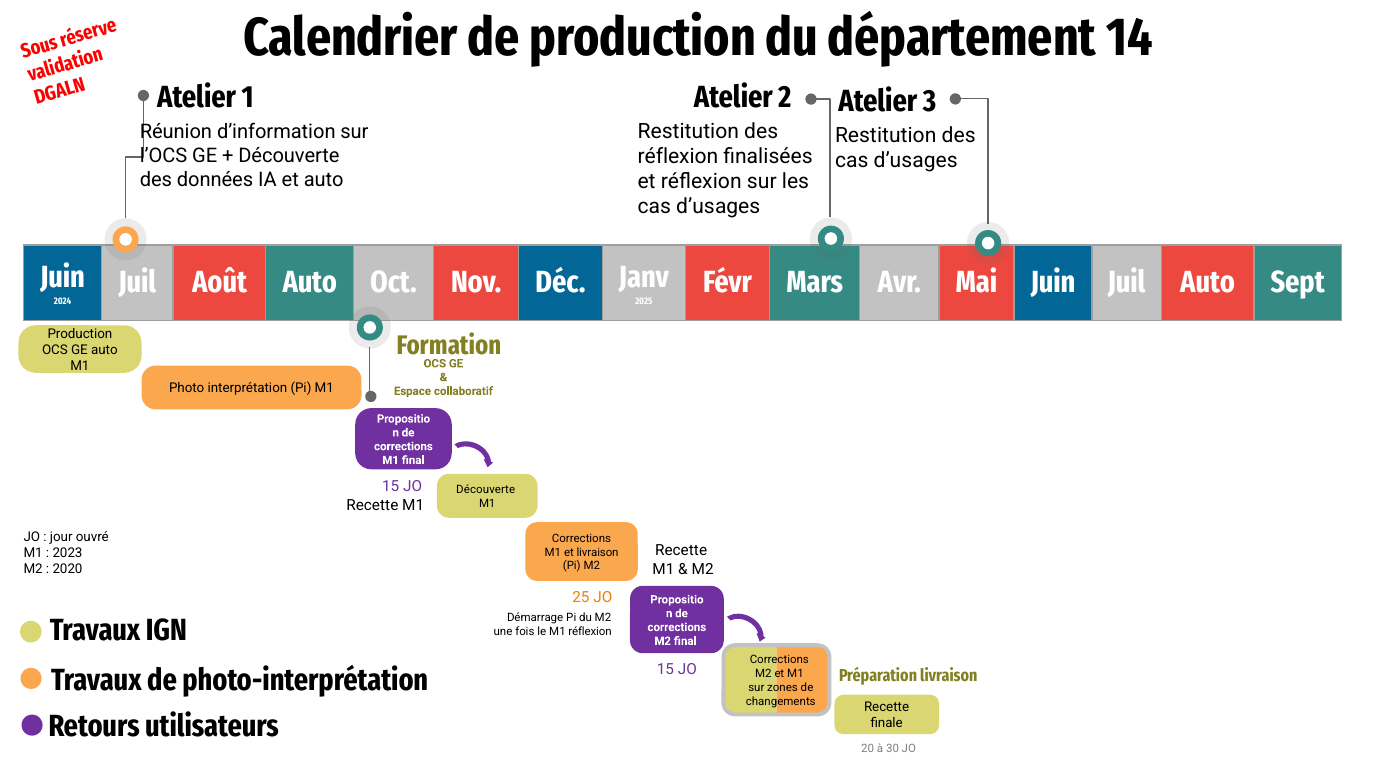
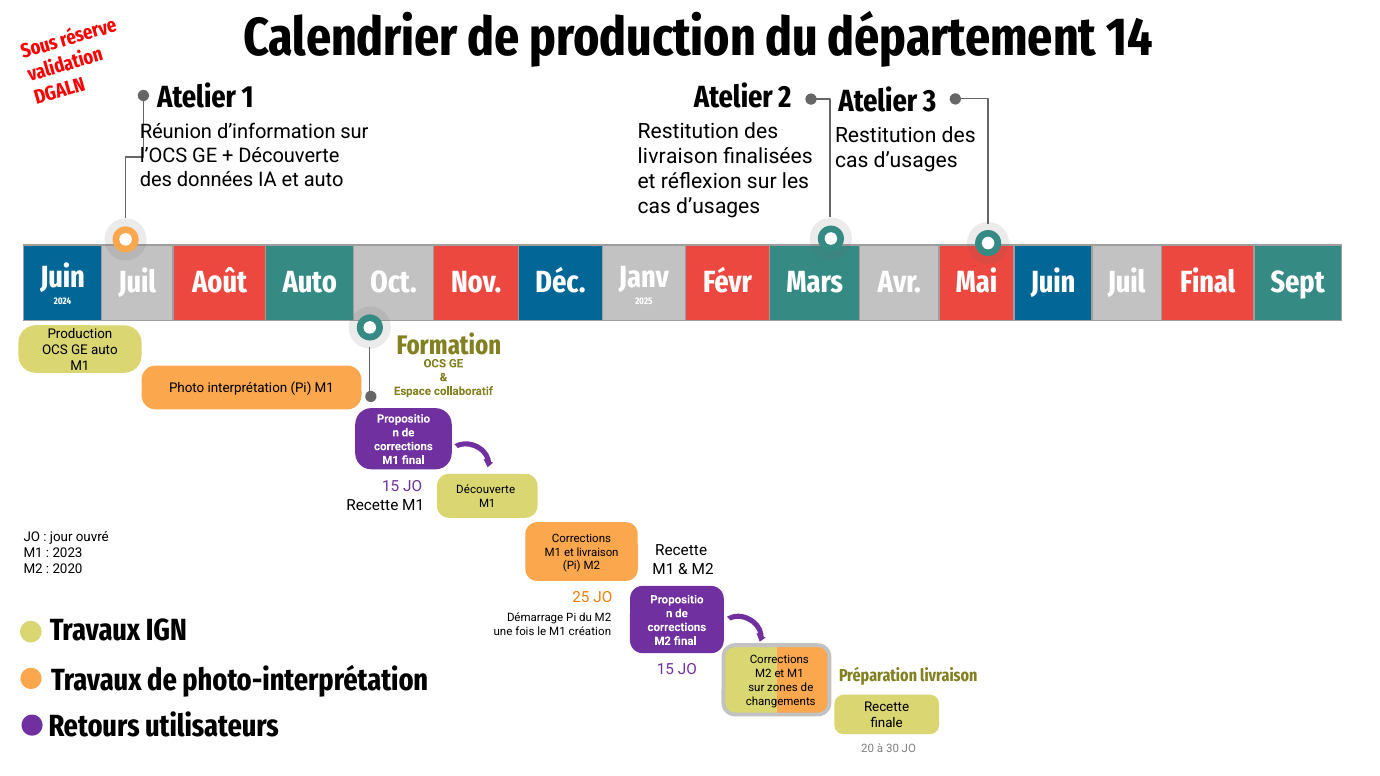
réflexion: réflexion -> livraison (678, 156)
Juil Auto: Auto -> Final (1208, 283)
M1 réflexion: réflexion -> création (590, 632)
